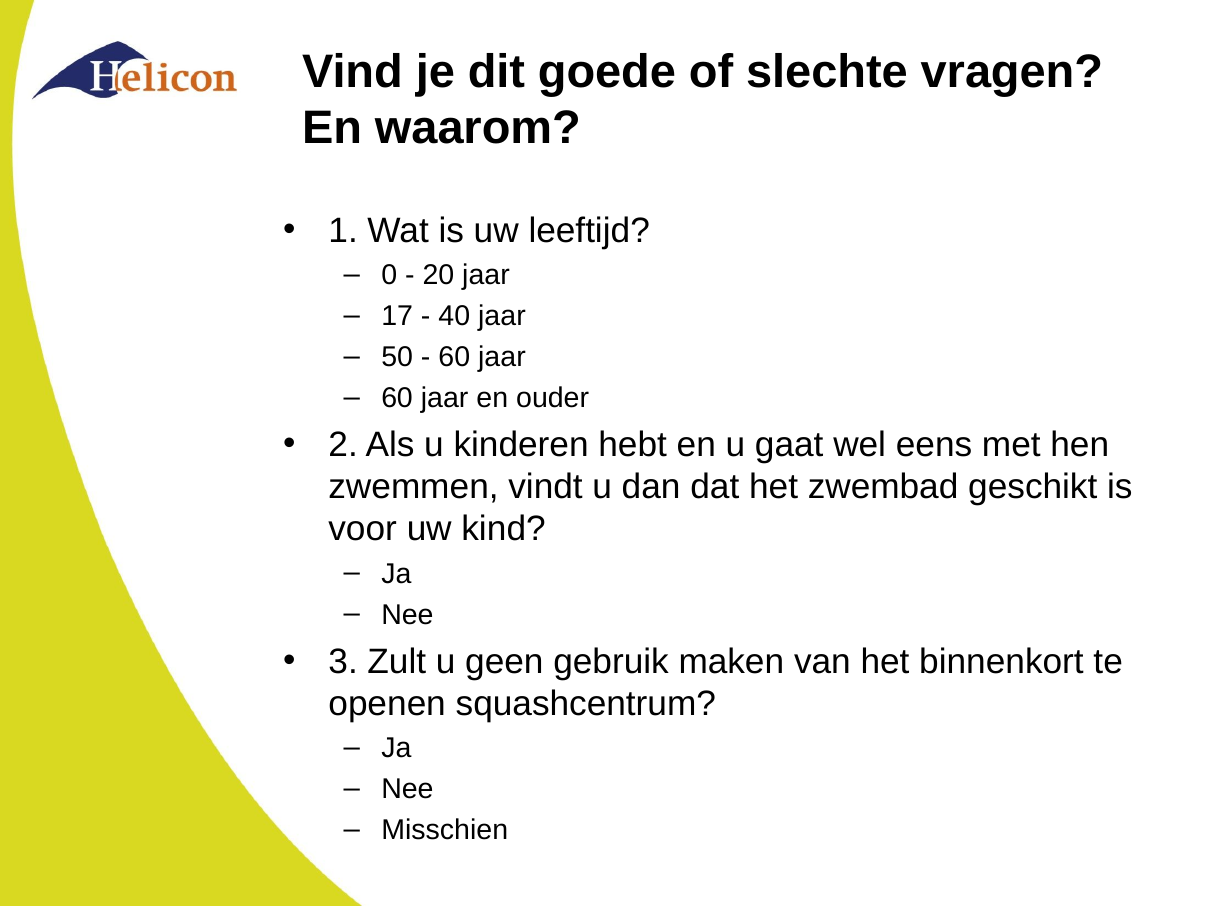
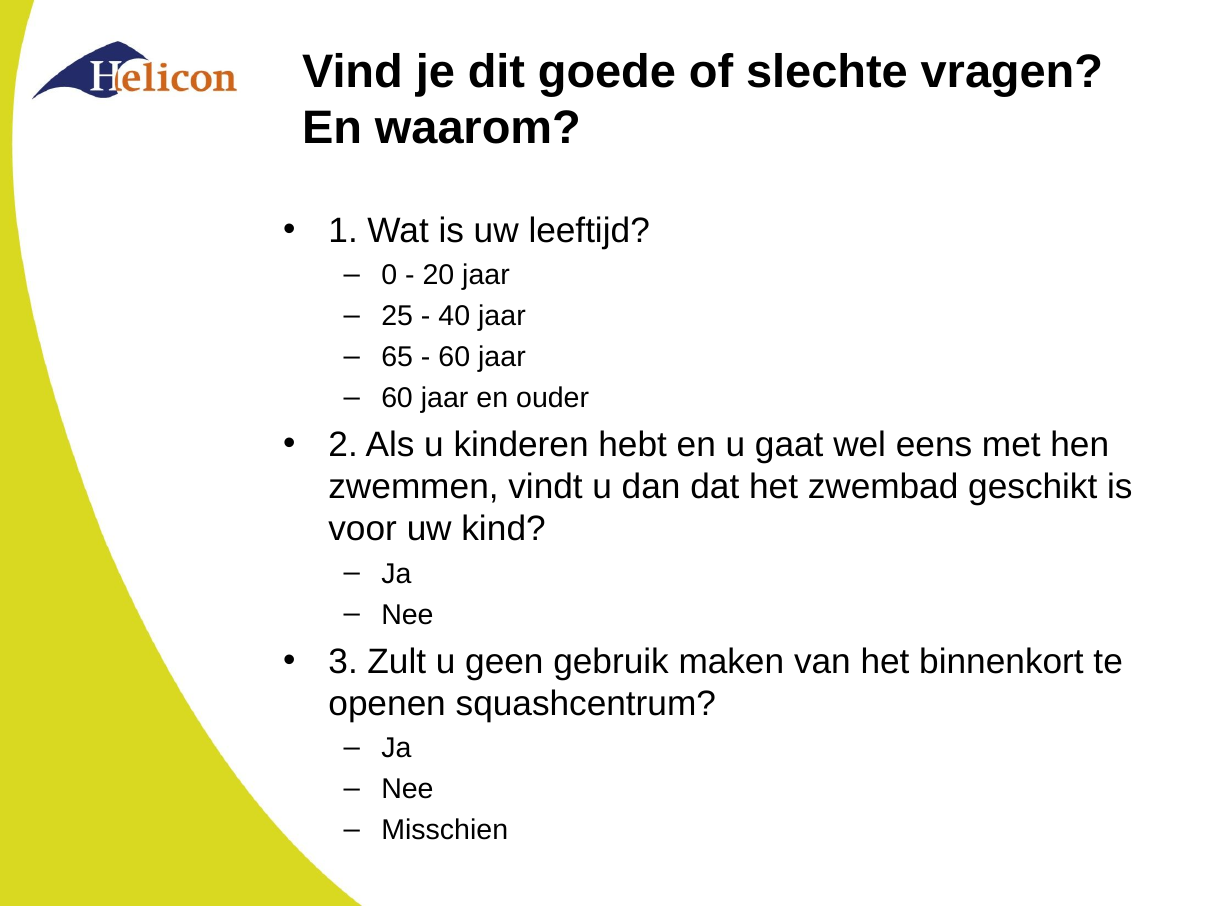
17: 17 -> 25 (397, 316)
50: 50 -> 65 (397, 357)
